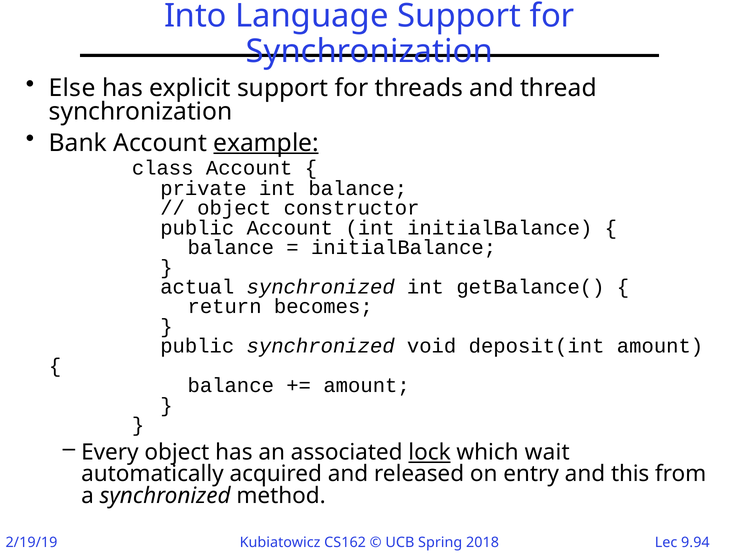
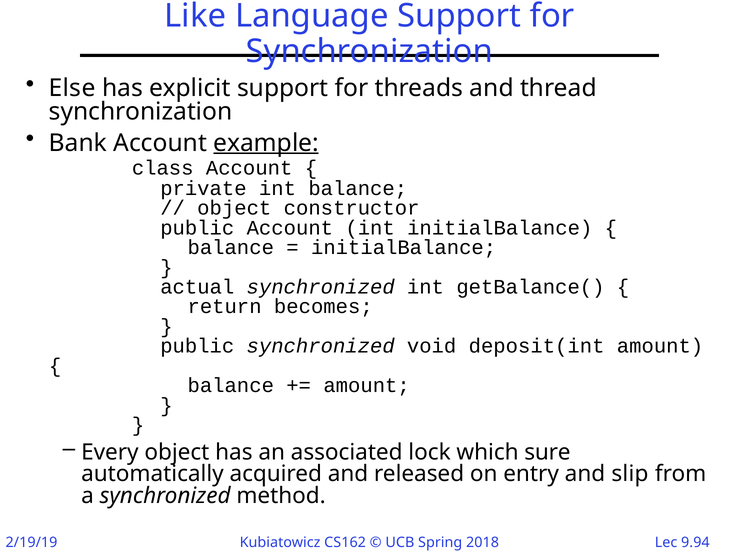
Into: Into -> Like (195, 16)
lock underline: present -> none (430, 453)
wait: wait -> sure (547, 453)
this: this -> slip (630, 474)
